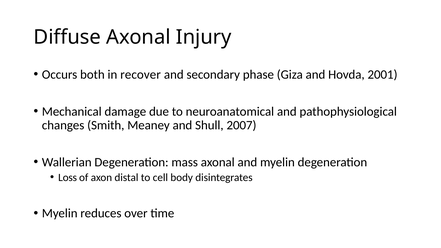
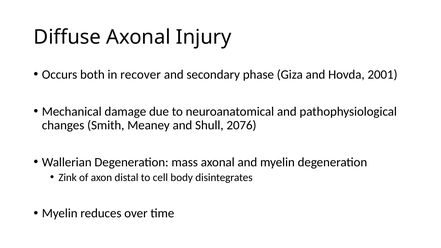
2007: 2007 -> 2076 (241, 125)
Loss: Loss -> Zink (68, 177)
